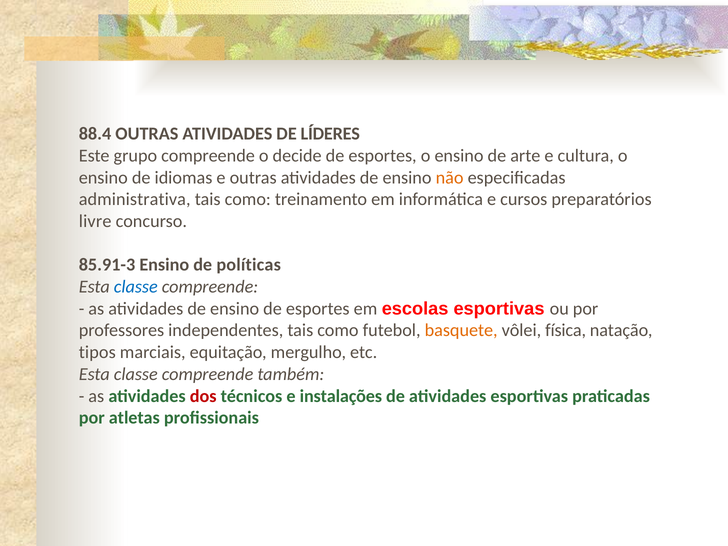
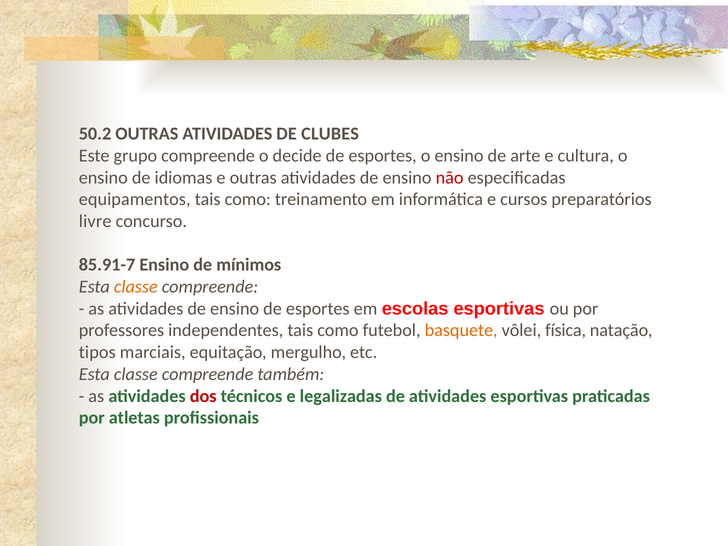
88.4: 88.4 -> 50.2 (95, 134)
LÍDERES: LÍDERES -> CLUBES (330, 134)
não colour: orange -> red (450, 178)
administrativa: administrativa -> equipamentos (135, 199)
85.91-3: 85.91-3 -> 85.91-7 (107, 265)
políticas: políticas -> mínimos (249, 265)
classe colour: blue -> orange (136, 287)
instalações: instalações -> legalizadas (341, 396)
